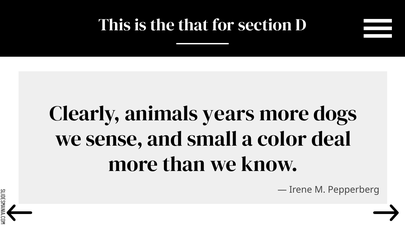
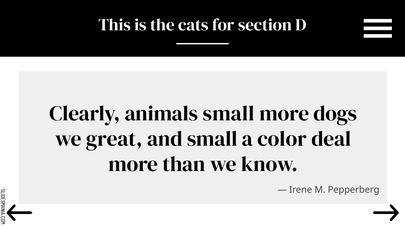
that: that -> cats (193, 25)
animals years: years -> small (229, 113)
sense: sense -> great (114, 139)
